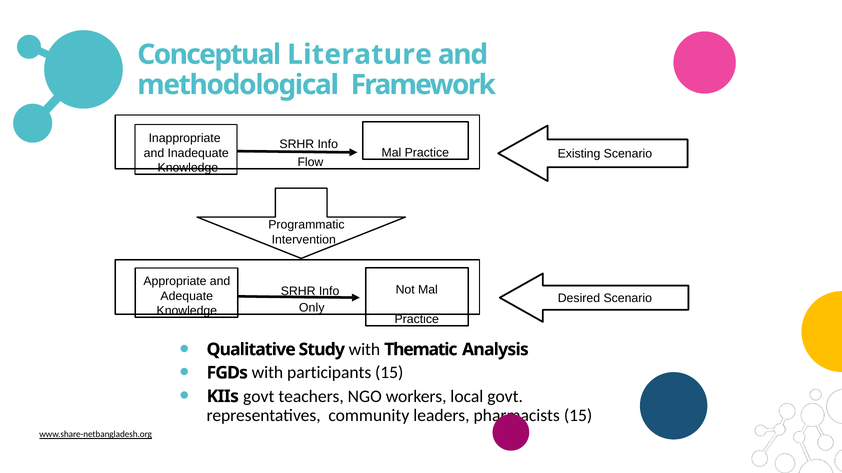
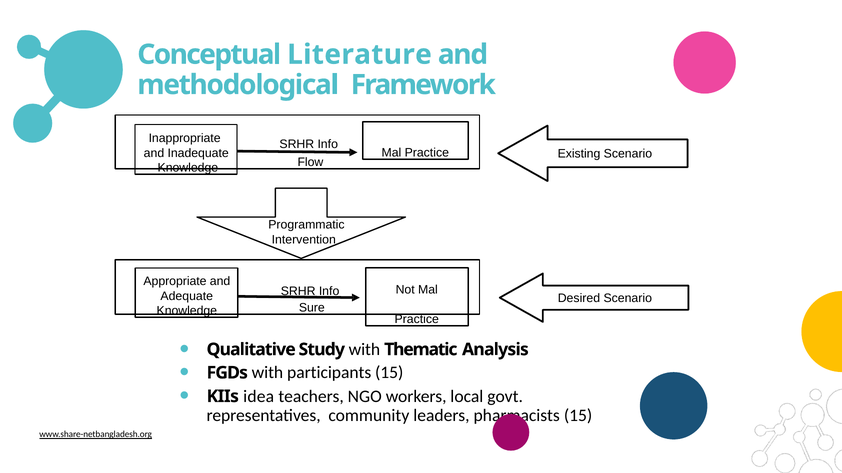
Only: Only -> Sure (312, 308)
KIIs govt: govt -> idea (259, 397)
